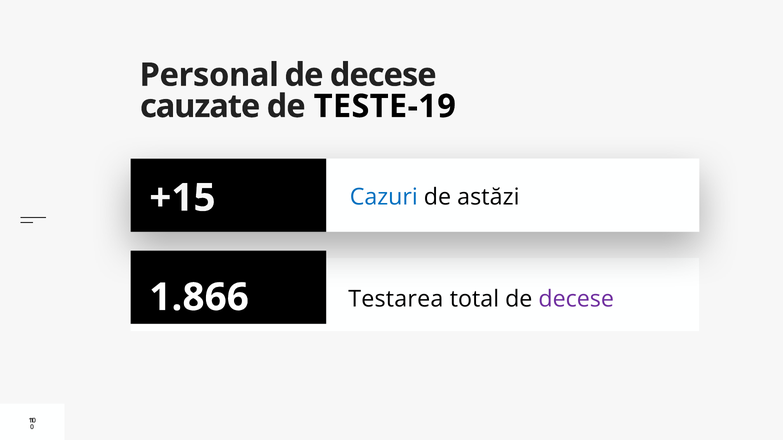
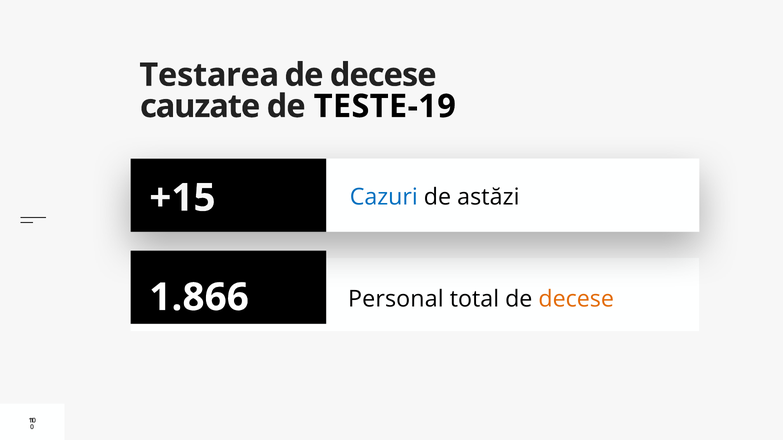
Personal: Personal -> Testarea (209, 75)
Testarea: Testarea -> Personal (396, 299)
decese colour: purple -> orange (576, 299)
